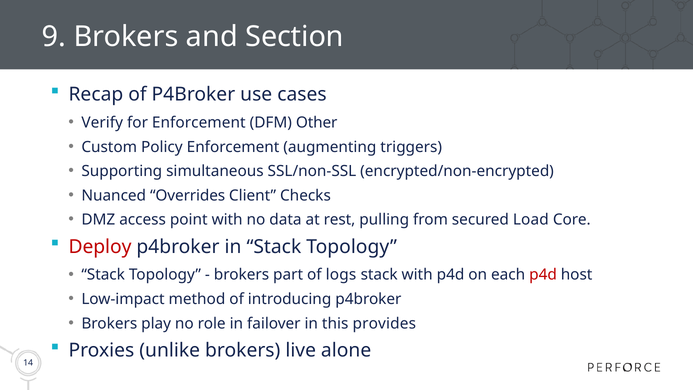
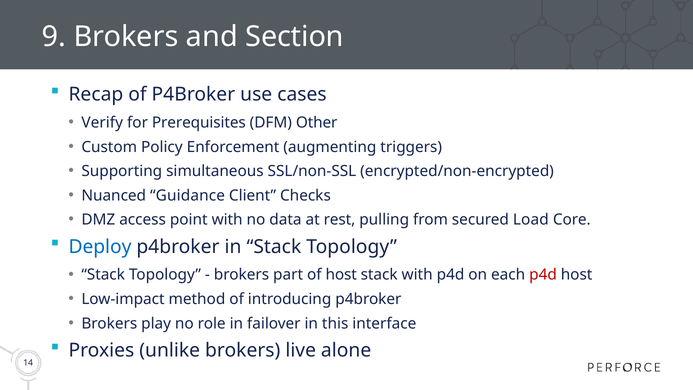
for Enforcement: Enforcement -> Prerequisites (199, 123)
Overrides: Overrides -> Guidance (188, 195)
Deploy colour: red -> blue (100, 247)
of logs: logs -> host (341, 275)
provides: provides -> interface (384, 323)
